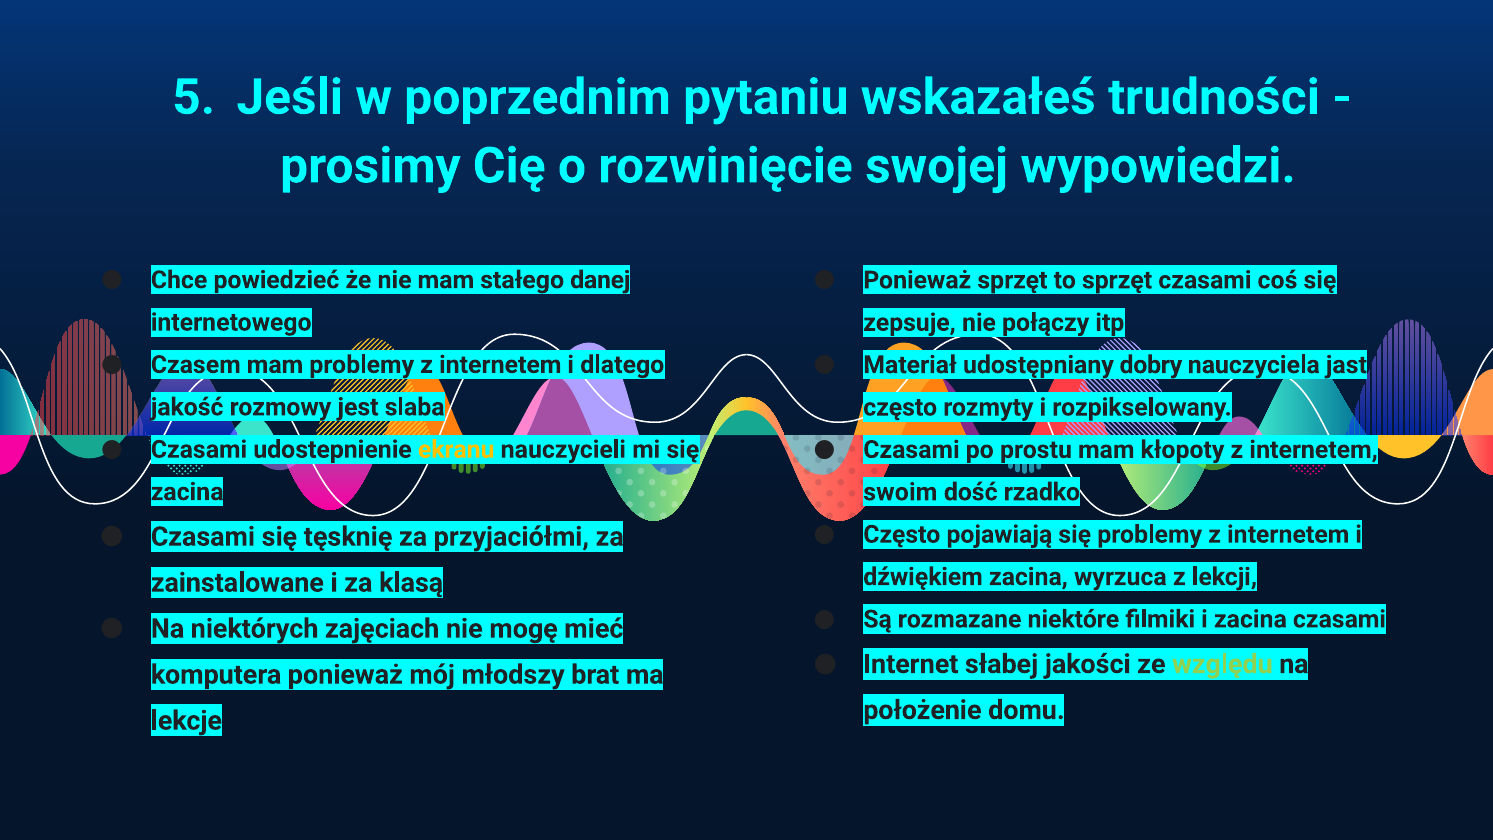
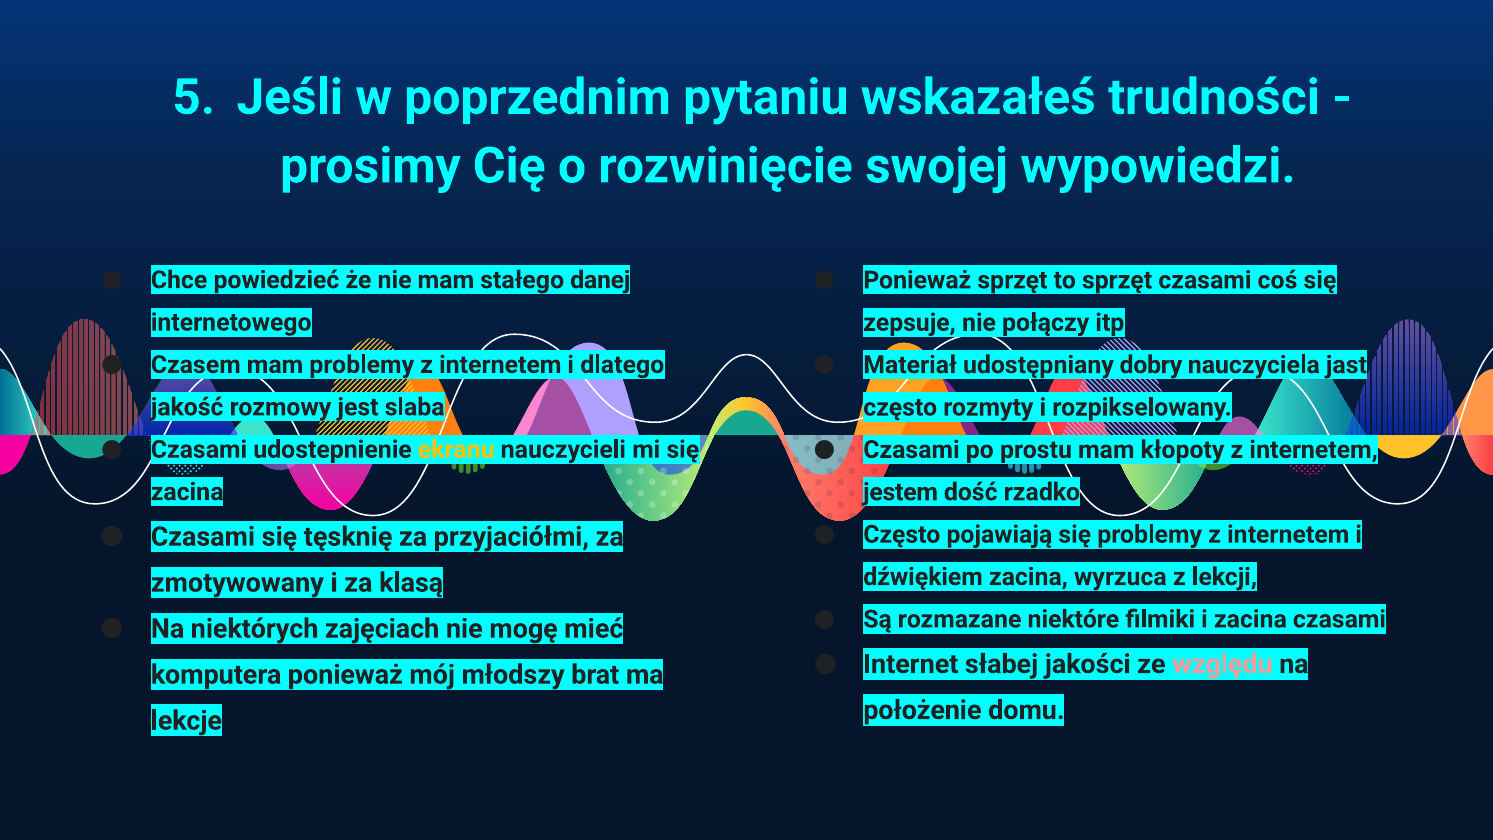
swoim: swoim -> jestem (901, 492)
zainstalowane: zainstalowane -> zmotywowany (237, 583)
względu colour: light green -> pink (1222, 664)
